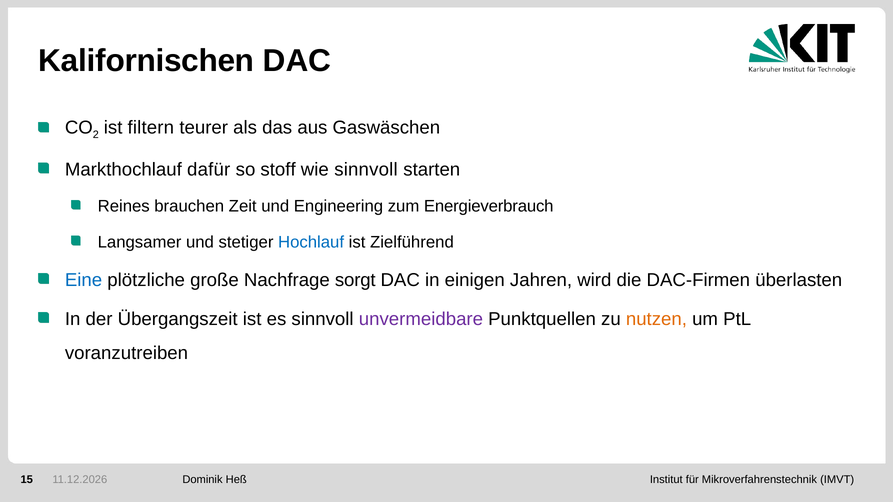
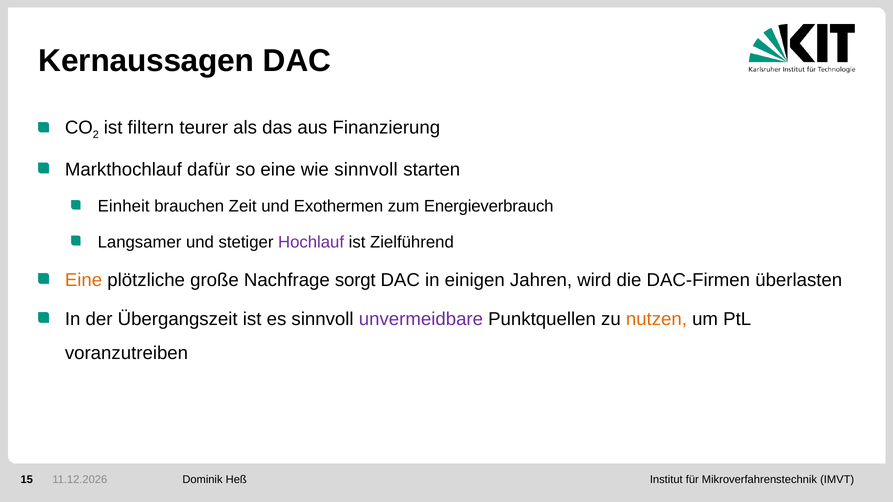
Kalifornischen: Kalifornischen -> Kernaussagen (146, 61)
Gaswäschen: Gaswäschen -> Finanzierung (386, 128)
so stoff: stoff -> eine (278, 170)
Reines: Reines -> Einheit (124, 207)
Engineering: Engineering -> Exothermen (339, 207)
Hochlauf colour: blue -> purple (311, 242)
Eine colour: blue -> orange (84, 280)
